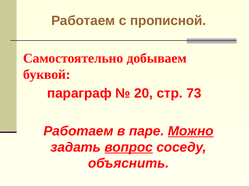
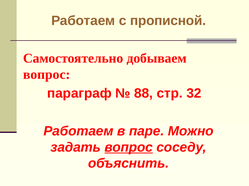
буквой: буквой -> вопрос (47, 75)
20: 20 -> 88 (144, 94)
73: 73 -> 32 (194, 94)
Можно underline: present -> none (191, 132)
